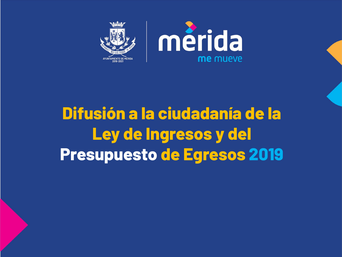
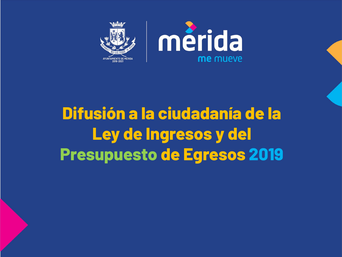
Presupuesto colour: white -> light green (109, 154)
